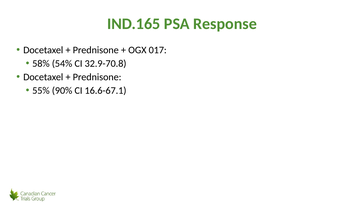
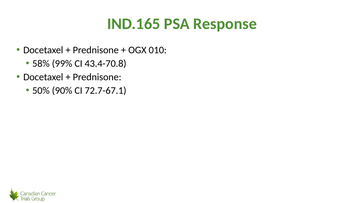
017: 017 -> 010 (158, 50)
54%: 54% -> 99% (62, 64)
32.9-70.8: 32.9-70.8 -> 43.4-70.8 (106, 64)
55%: 55% -> 50% (41, 91)
16.6-67.1: 16.6-67.1 -> 72.7-67.1 (106, 91)
